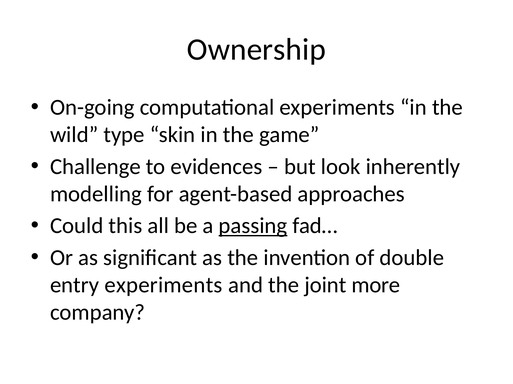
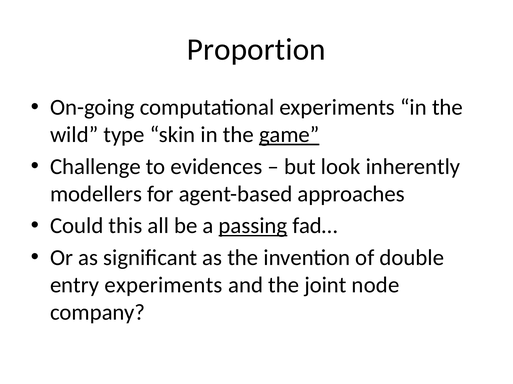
Ownership: Ownership -> Proportion (256, 50)
game underline: none -> present (289, 135)
modelling: modelling -> modellers (96, 194)
more: more -> node (376, 286)
